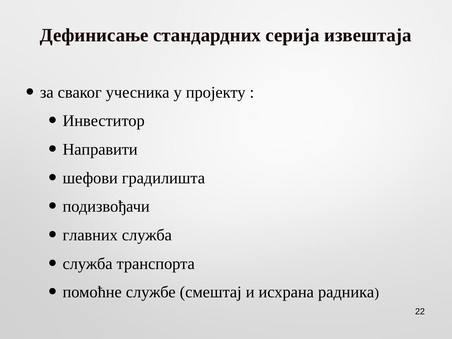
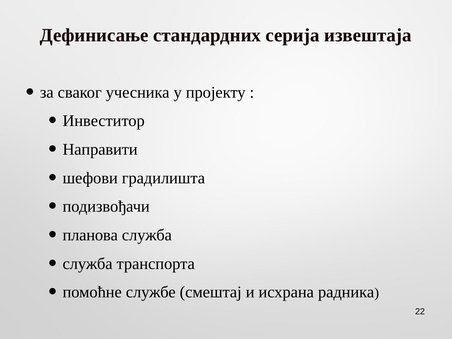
главних: главних -> планова (90, 235)
